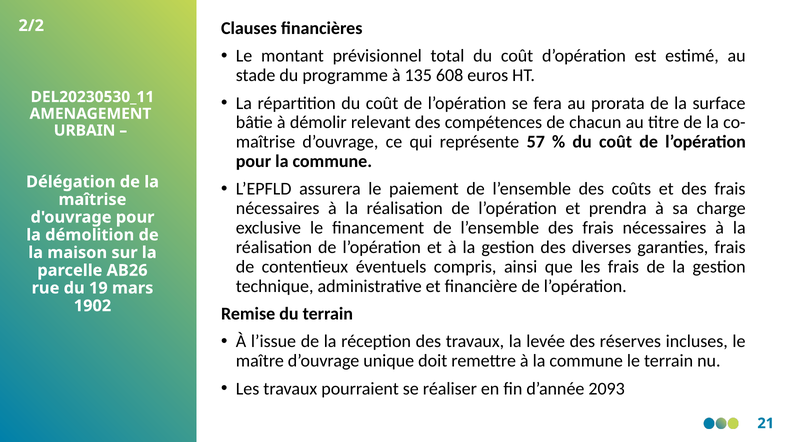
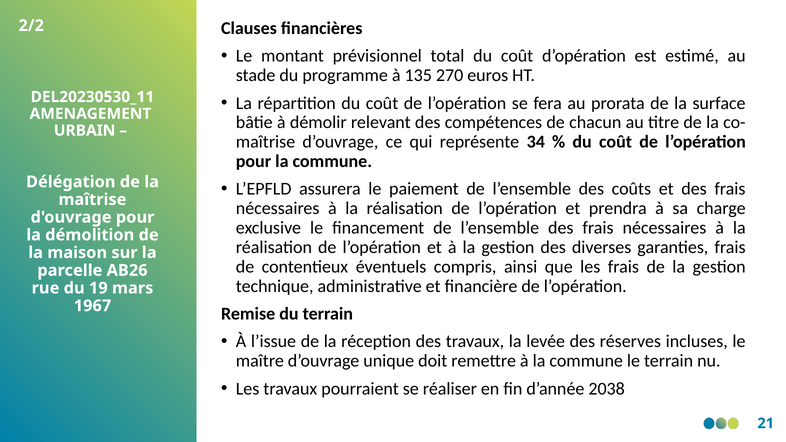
608: 608 -> 270 (450, 75)
57: 57 -> 34 (536, 142)
1902: 1902 -> 1967 (93, 306)
2093: 2093 -> 2038 (607, 389)
